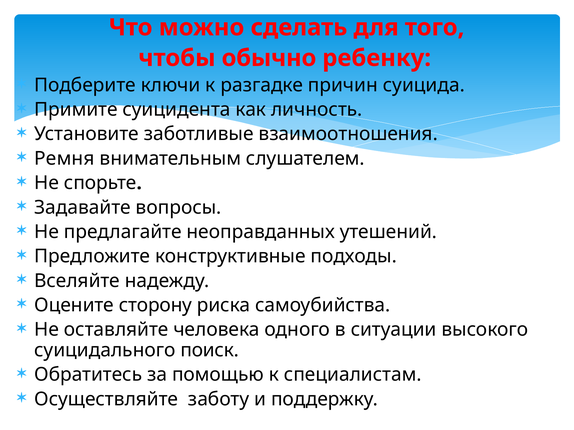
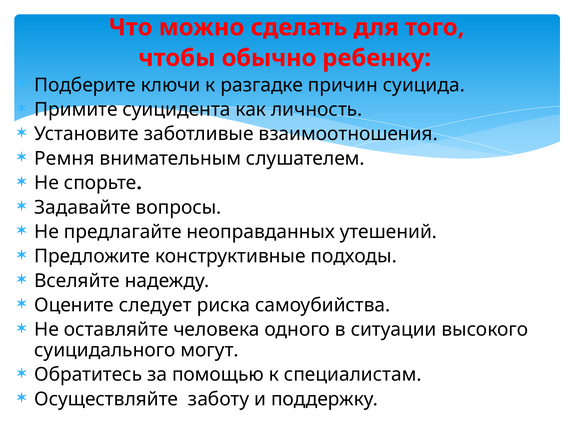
сторону: сторону -> следует (155, 305)
поиск: поиск -> могут (210, 351)
